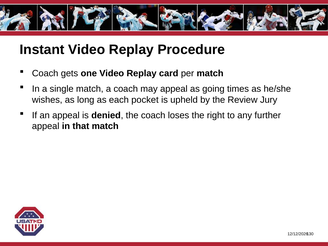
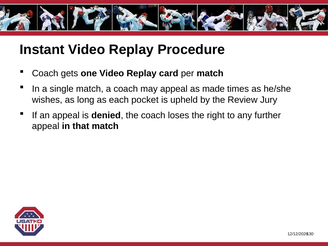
going: going -> made (213, 89)
